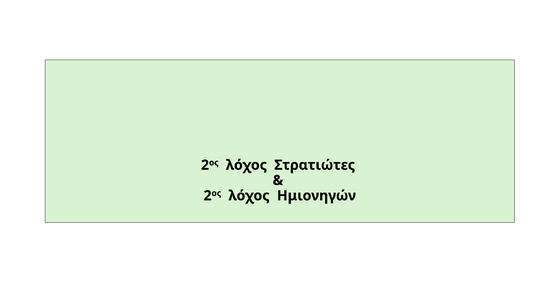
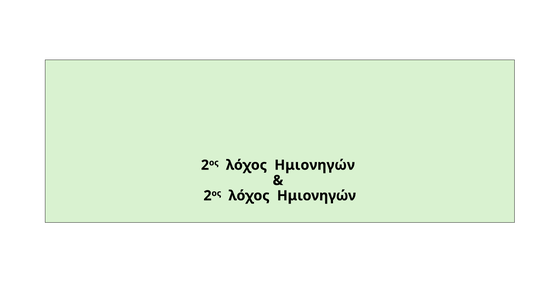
Στρατιώτες: Στρατιώτες -> Ημιονηγών (315, 165)
